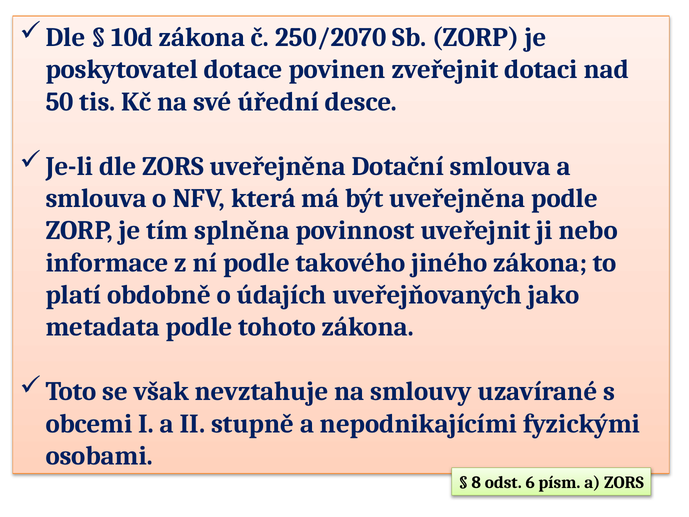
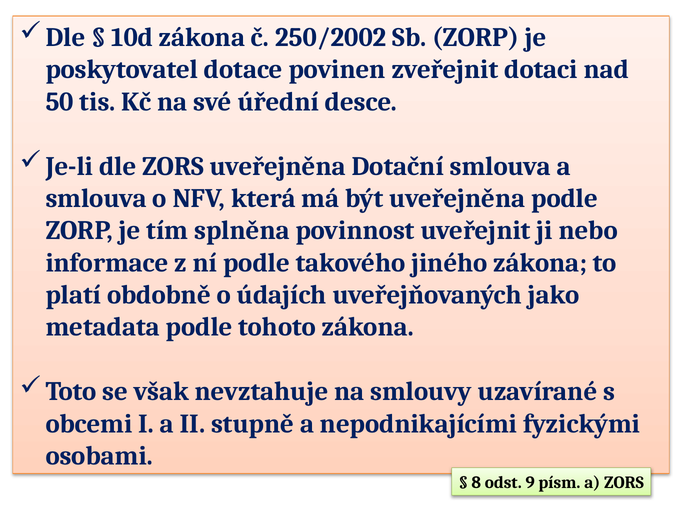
250/2070: 250/2070 -> 250/2002 (331, 37)
6: 6 -> 9 (530, 483)
